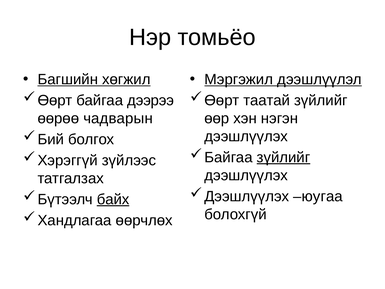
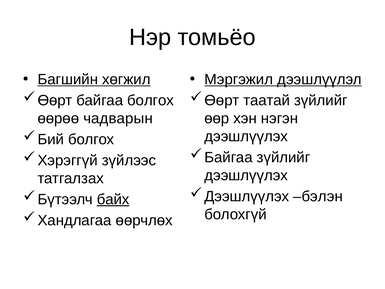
байгаа дээрээ: дээрээ -> болгох (151, 100)
зүйлийг underline: present -> none (283, 157)
юугаа: юугаа -> бэлэн (318, 196)
